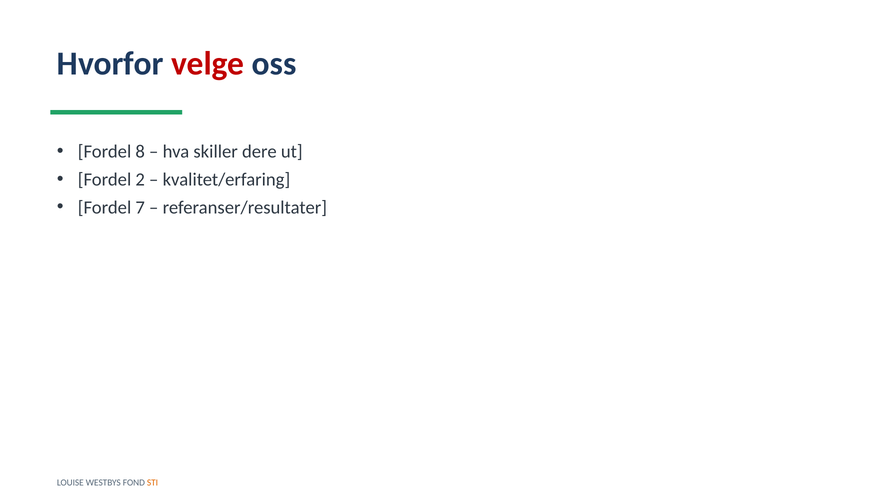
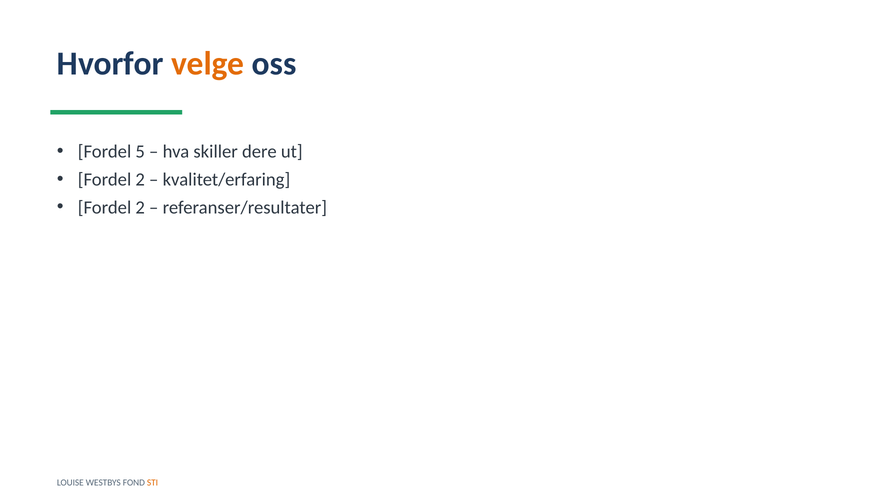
velge colour: red -> orange (208, 64)
8: 8 -> 5 (140, 151)
7: 7 -> 2 (140, 207)
